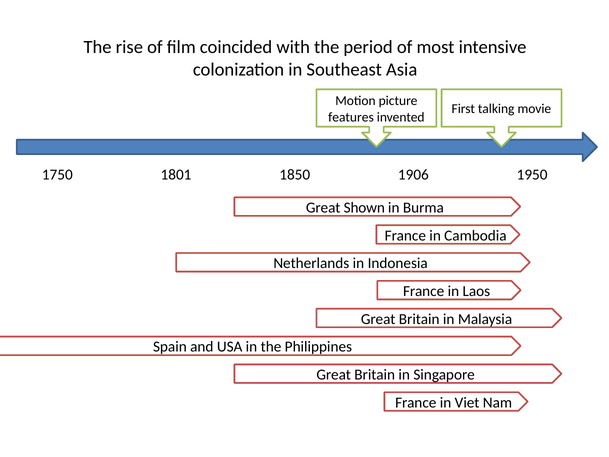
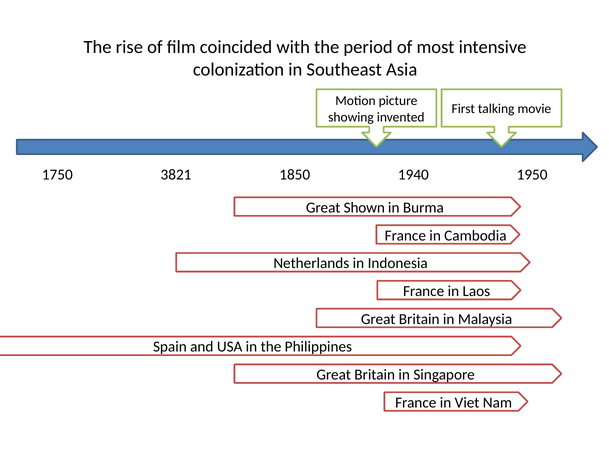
features: features -> showing (351, 117)
1801: 1801 -> 3821 (176, 174)
1906: 1906 -> 1940 (413, 174)
